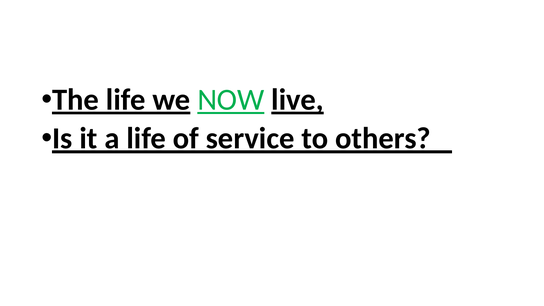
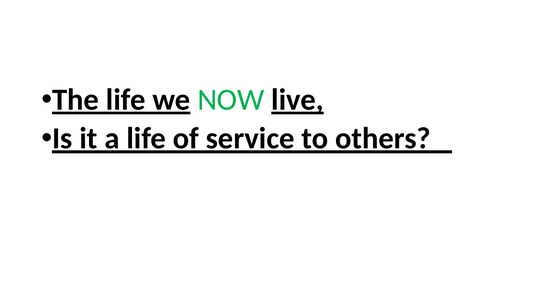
NOW underline: present -> none (231, 100)
